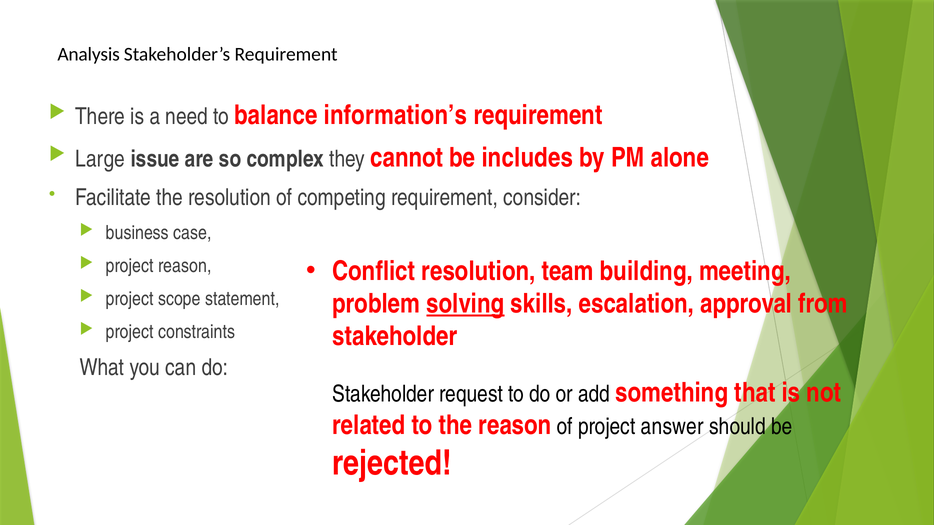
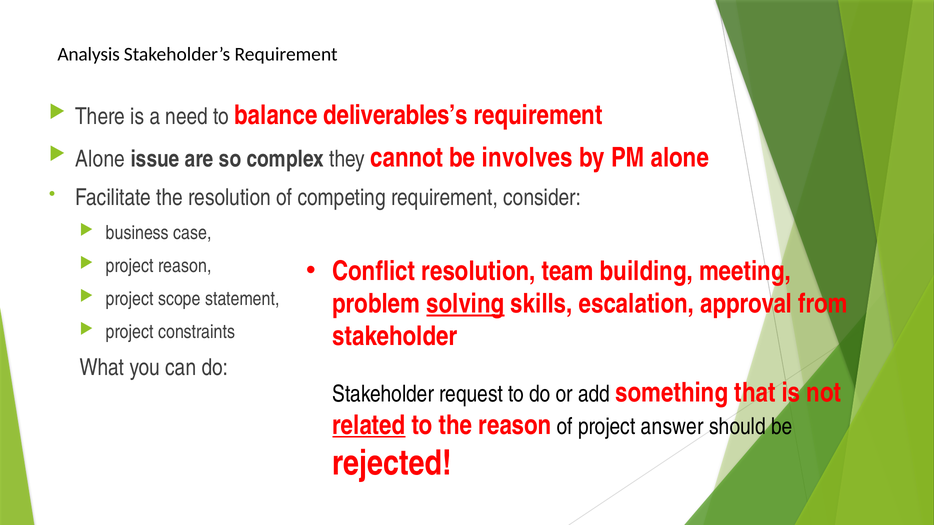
information’s: information’s -> deliverables’s (396, 116)
Large: Large -> Alone (100, 159)
includes: includes -> involves (527, 158)
related underline: none -> present (369, 426)
